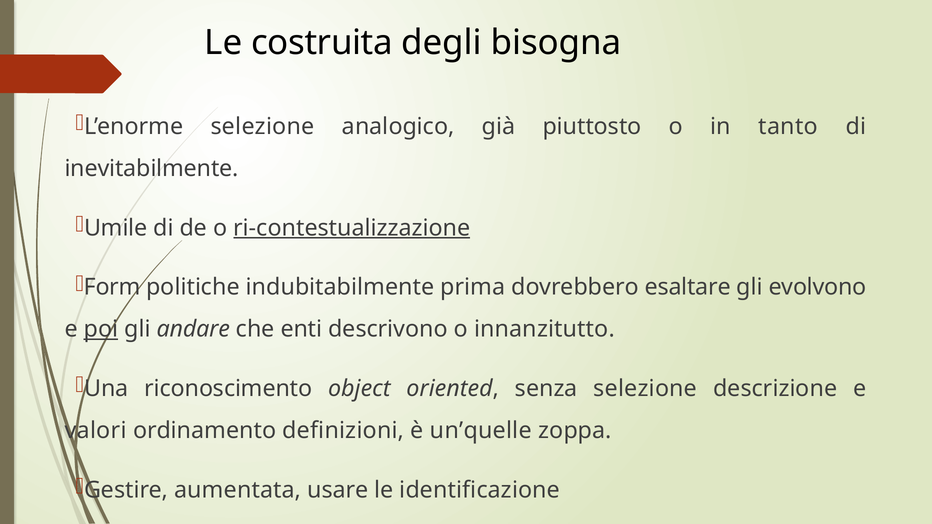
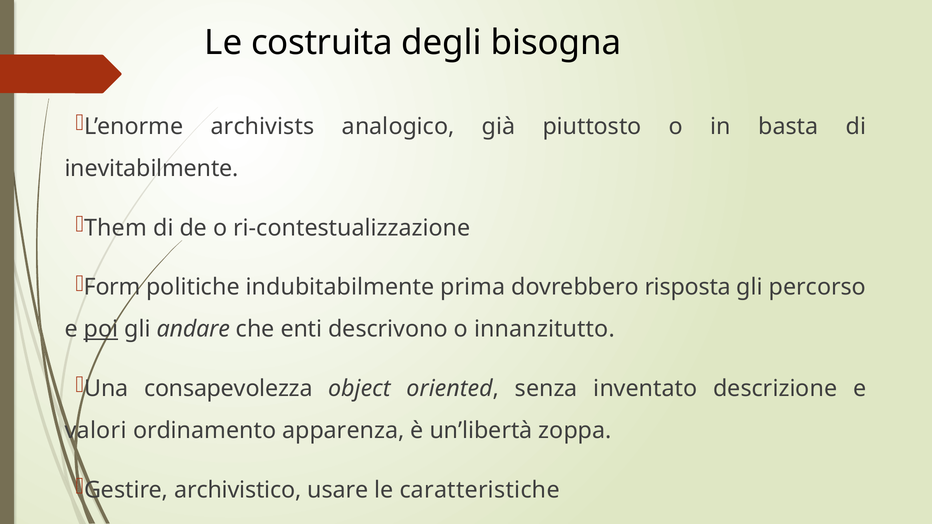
L’enorme selezione: selezione -> archivists (263, 127)
tanto: tanto -> basta (788, 127)
Umile: Umile -> Them (116, 228)
ri-contestualizzazione underline: present -> none (352, 228)
esaltare: esaltare -> risposta (688, 287)
evolvono: evolvono -> percorso (817, 287)
riconoscimento: riconoscimento -> consapevolezza (228, 389)
senza selezione: selezione -> inventato (645, 389)
definizioni: definizioni -> apparenza (343, 431)
un’quelle: un’quelle -> un’libertà (481, 431)
aumentata: aumentata -> archivistico (238, 490)
identificazione: identificazione -> caratteristiche (480, 490)
